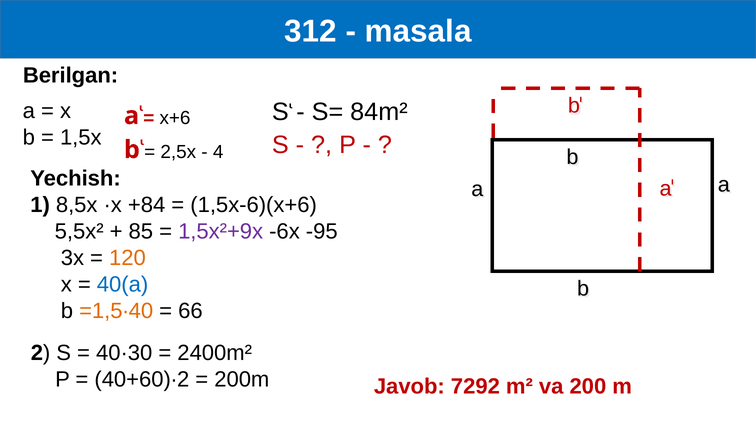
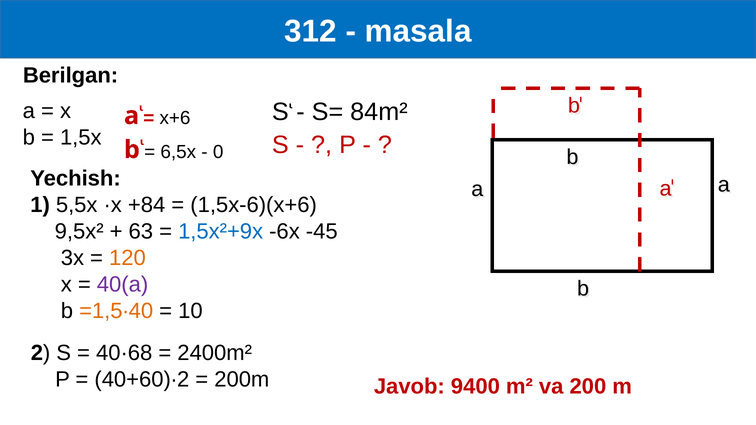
2,5x: 2,5x -> 6,5x (178, 152)
4: 4 -> 0 (218, 152)
8,5x: 8,5x -> 5,5x (77, 205)
5,5x²: 5,5x² -> 9,5x² (79, 231)
85: 85 -> 63 (141, 231)
1,5x²+9x colour: purple -> blue (221, 231)
-95: -95 -> -45 (322, 231)
40(a colour: blue -> purple (123, 284)
66: 66 -> 10 (190, 311)
40·30: 40·30 -> 40·68 (124, 353)
7292: 7292 -> 9400 (475, 387)
